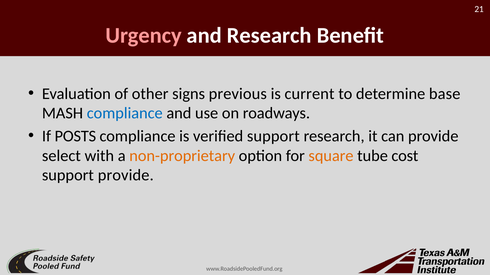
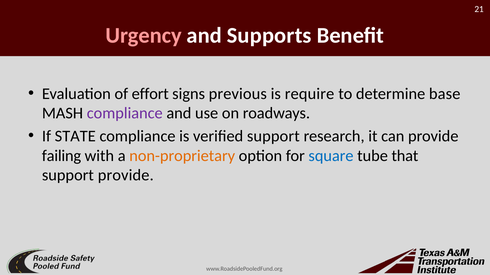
and Research: Research -> Supports (269, 36)
other: other -> effort (150, 94)
current: current -> require (310, 94)
compliance colour: blue -> purple (125, 113)
POSTS: POSTS -> STATE (75, 136)
select: select -> failing (62, 156)
square colour: orange -> blue (331, 156)
cost: cost -> that (405, 156)
